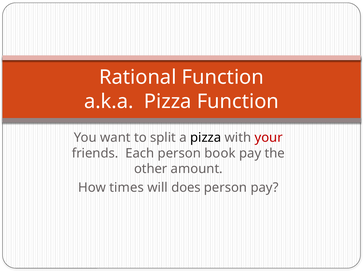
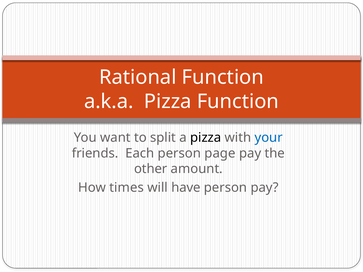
your colour: red -> blue (269, 138)
book: book -> page (220, 153)
does: does -> have (186, 188)
